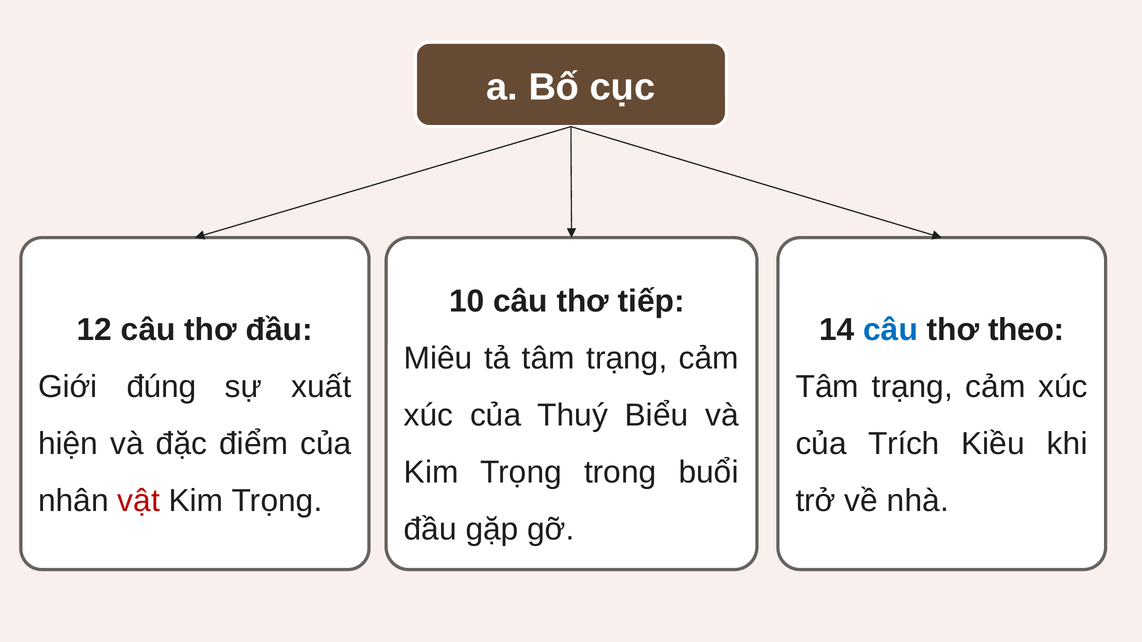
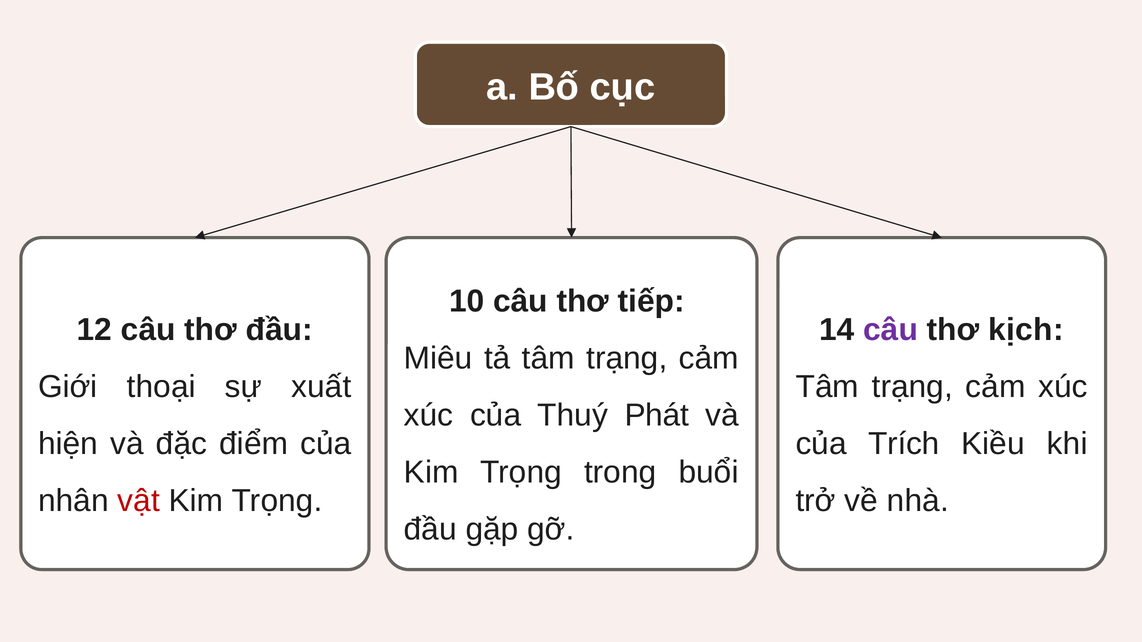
câu colour: blue -> purple (891, 330)
theo: theo -> kịch (1026, 330)
đúng: đúng -> thoại (161, 387)
Biểu: Biểu -> Phát (657, 416)
